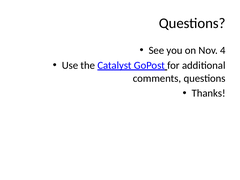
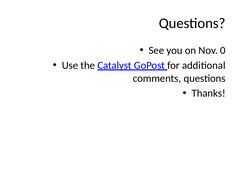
4: 4 -> 0 (223, 50)
